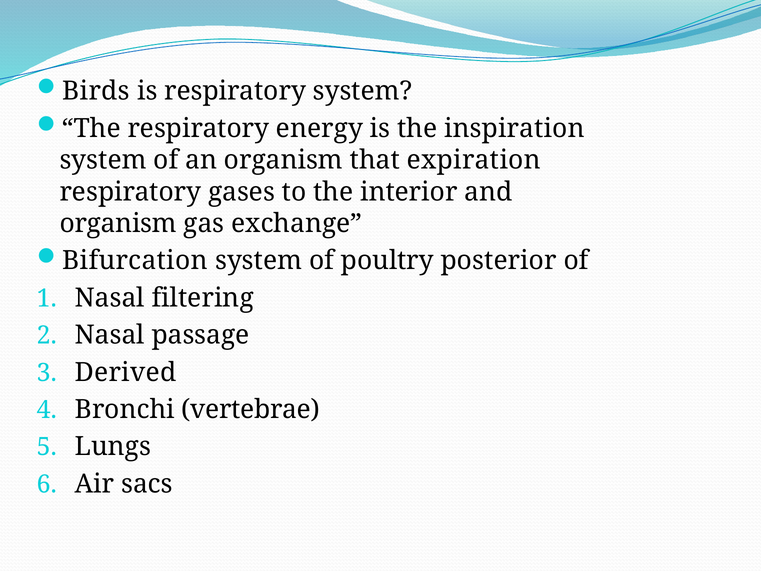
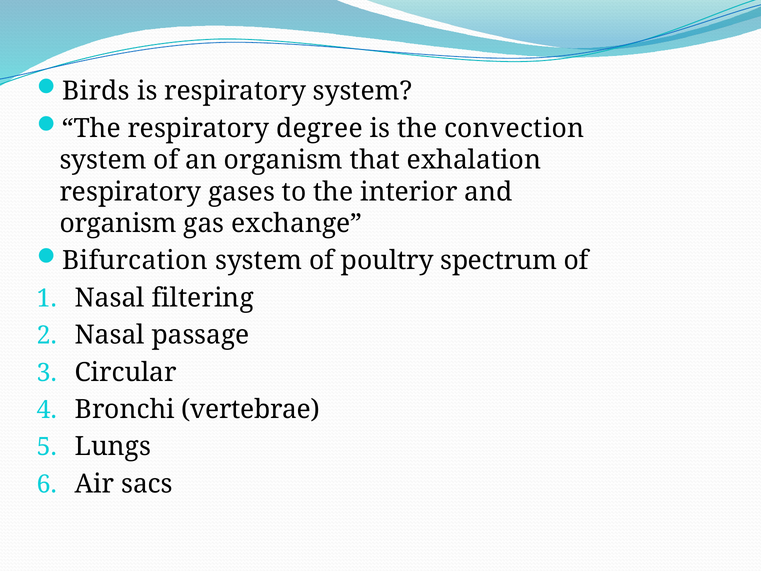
energy: energy -> degree (319, 128)
inspiration: inspiration -> convection (514, 128)
expiration: expiration -> exhalation (474, 160)
posterior: posterior -> spectrum (499, 261)
Derived: Derived -> Circular (126, 372)
